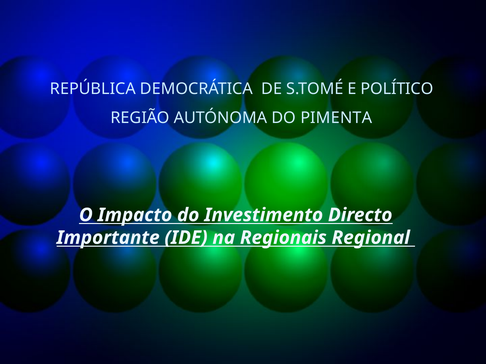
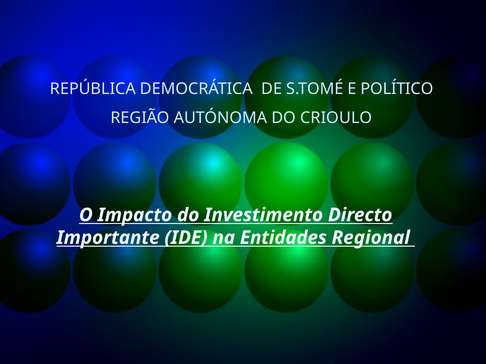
PIMENTA: PIMENTA -> CRIOULO (336, 118)
Regionais: Regionais -> Entidades (283, 238)
